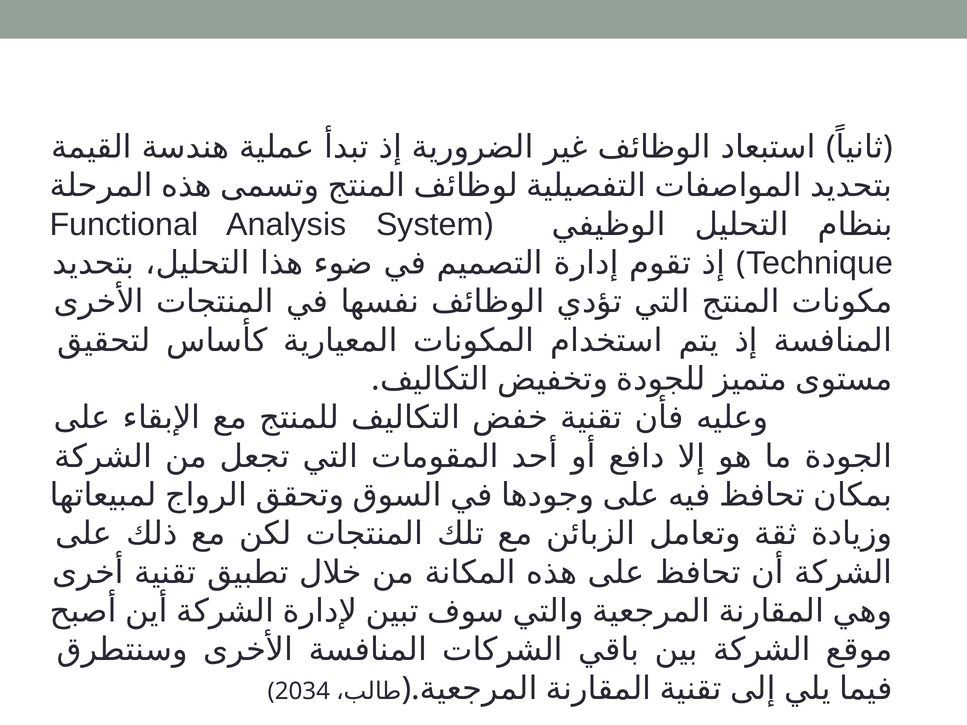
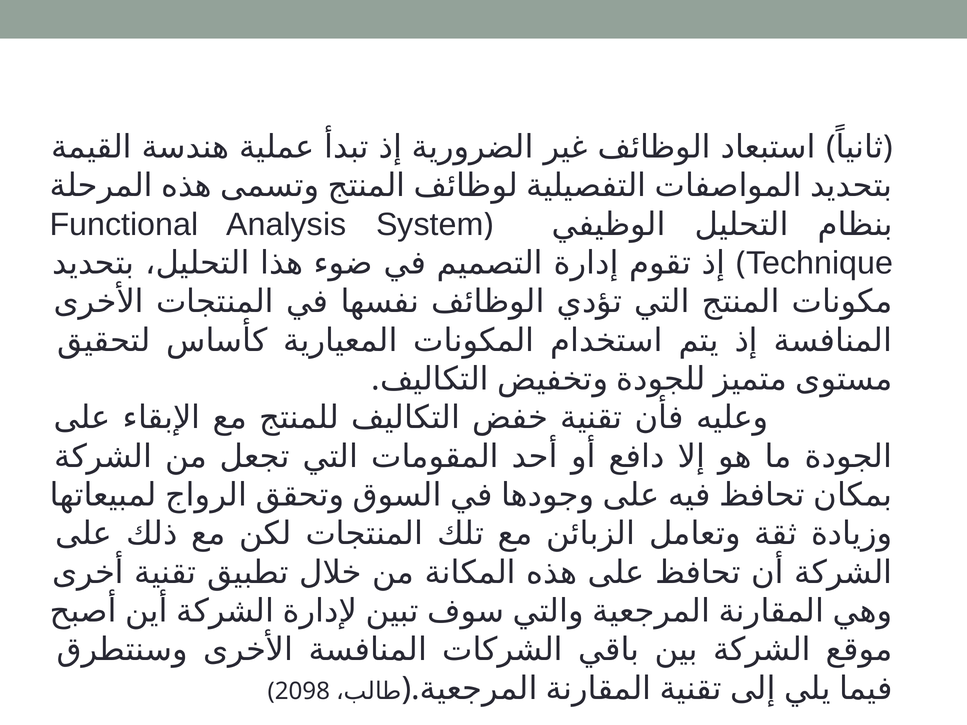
2034: 2034 -> 2098 (302, 691)
